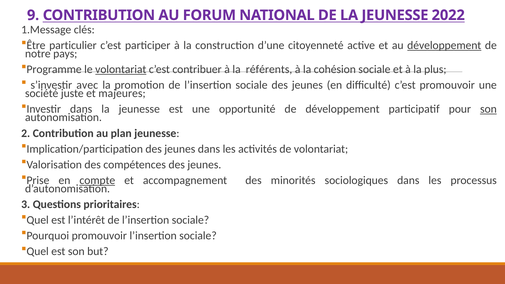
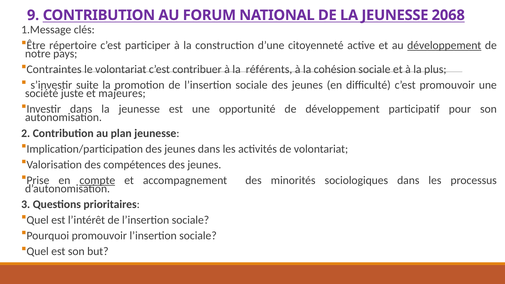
2022: 2022 -> 2068 (448, 15)
particulier: particulier -> répertoire (73, 45)
Programme: Programme -> Contraintes (54, 69)
volontariat underline: present -> none (121, 69)
avec: avec -> suite (87, 85)
son underline: present -> none (488, 109)
